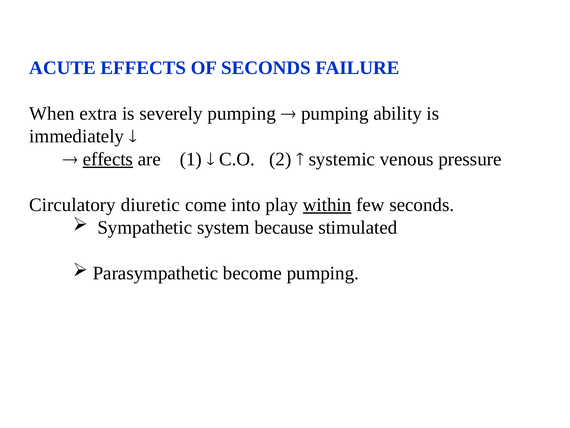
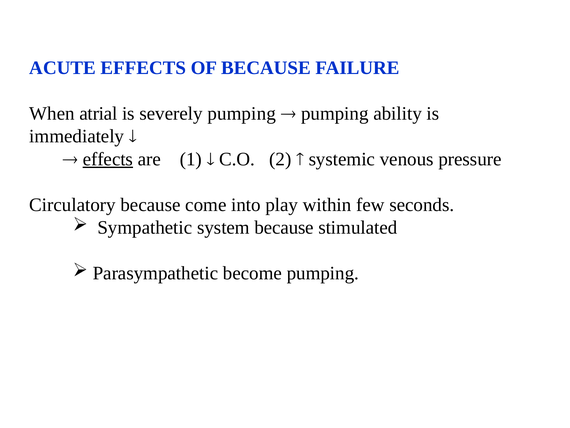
OF SECONDS: SECONDS -> BECAUSE (266, 68)
extra: extra -> atrial (98, 113)
Circulatory diuretic: diuretic -> because (150, 205)
within underline: present -> none (327, 205)
